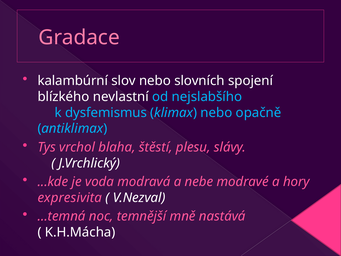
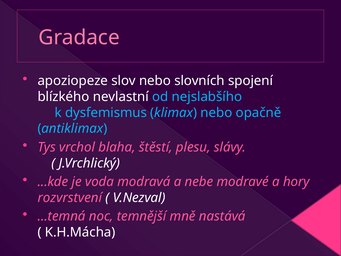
kalambúrní: kalambúrní -> apoziopeze (73, 81)
expresivita: expresivita -> rozvrstvení (70, 197)
